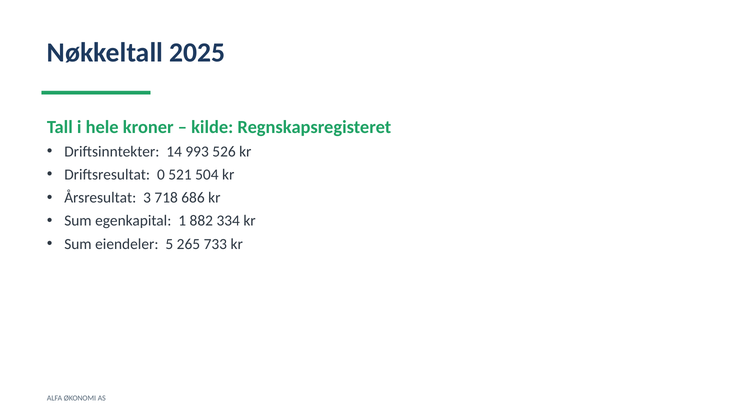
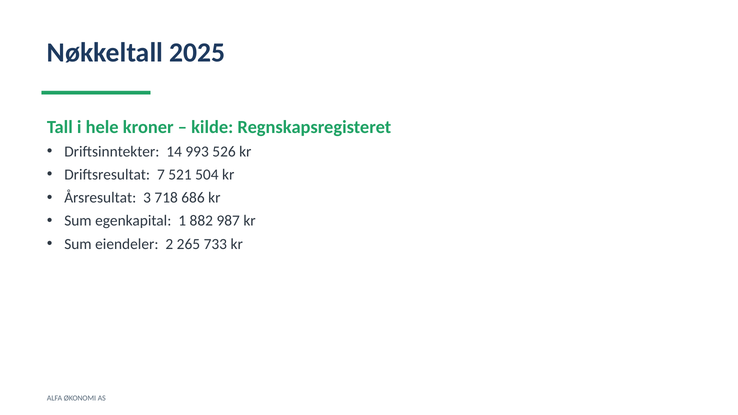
0: 0 -> 7 (161, 175)
334: 334 -> 987 (228, 221)
5: 5 -> 2 (169, 244)
